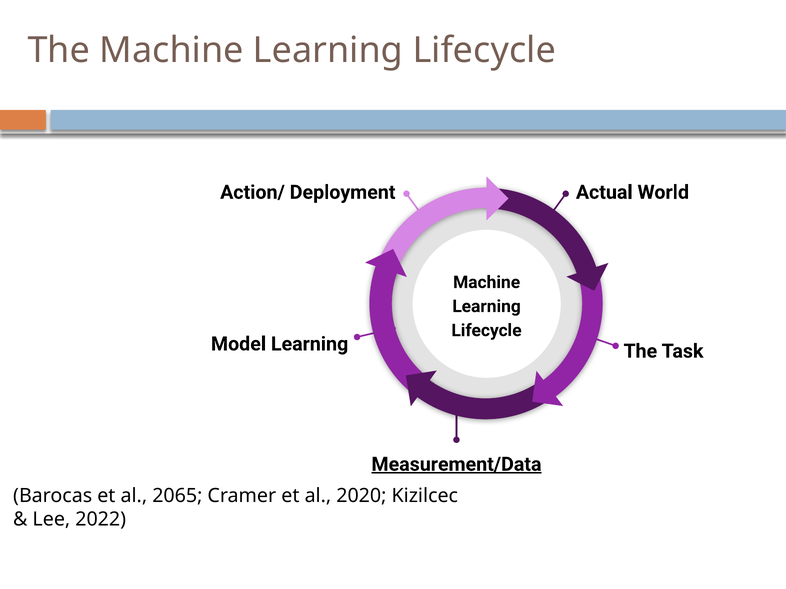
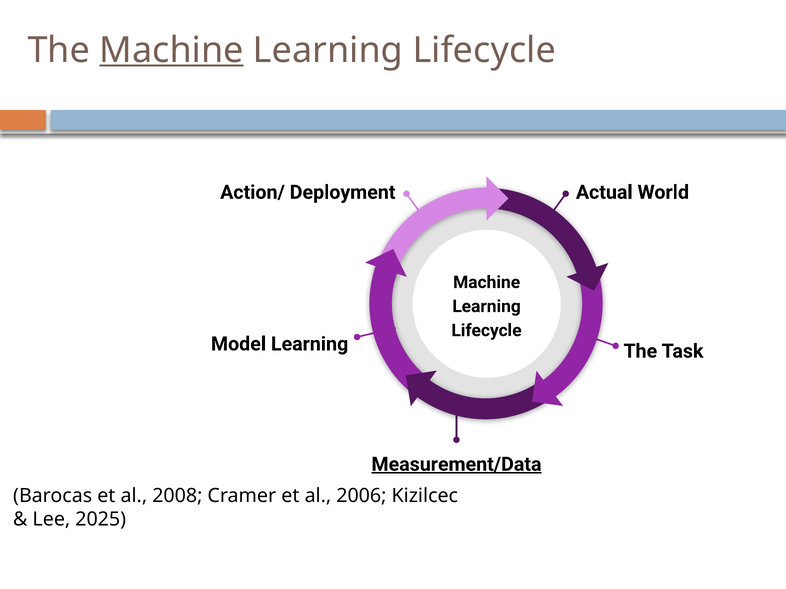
Machine underline: none -> present (172, 50)
2065: 2065 -> 2008 (177, 496)
2020: 2020 -> 2006 (361, 496)
2022: 2022 -> 2025 (101, 520)
